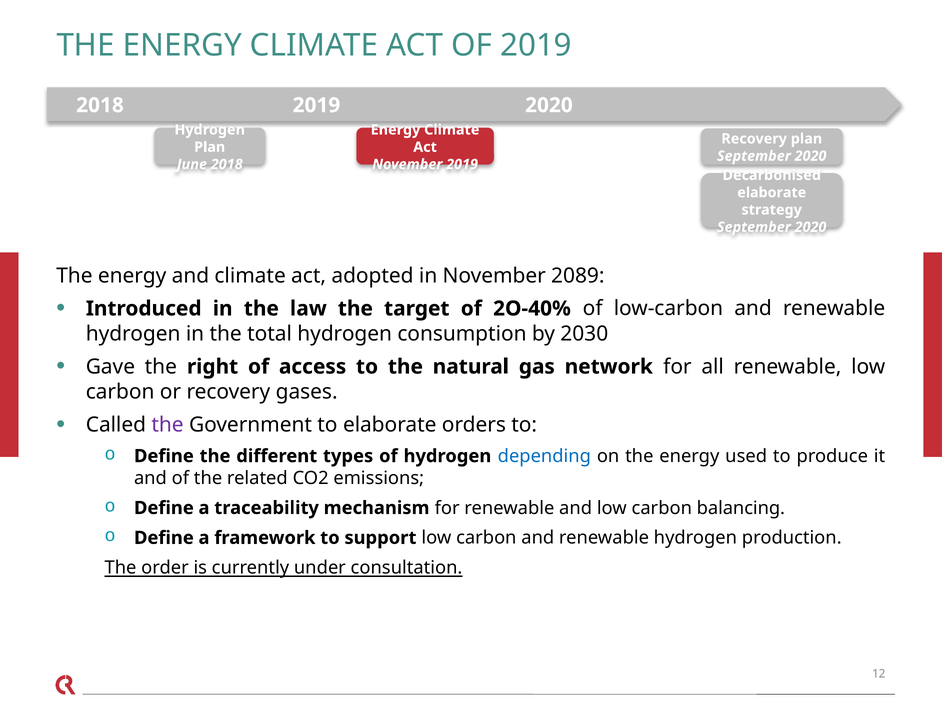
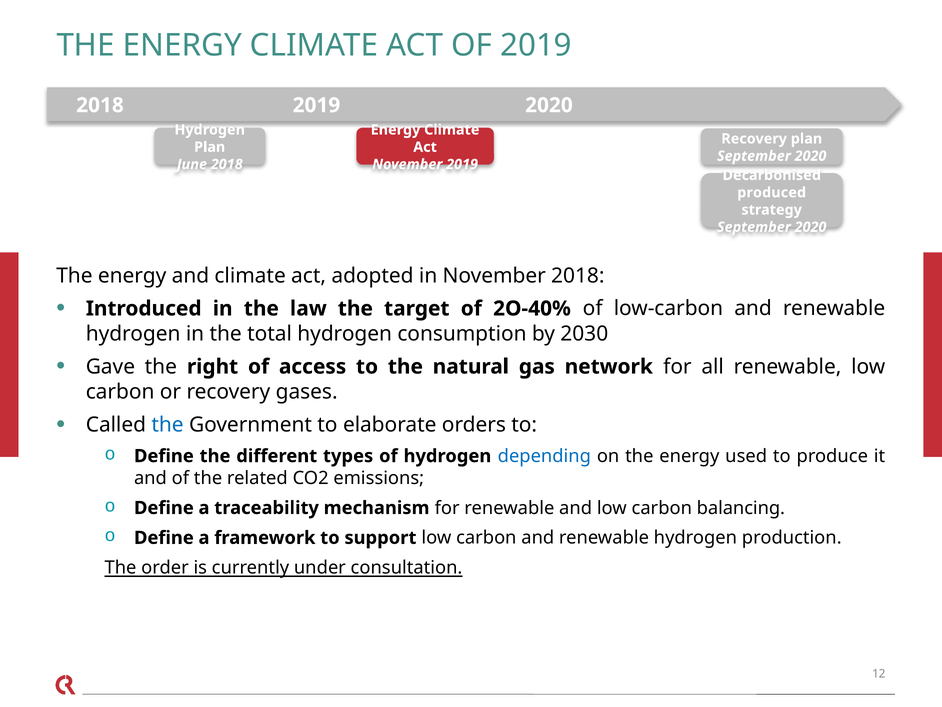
elaborate: elaborate -> produced (772, 192)
November 2089: 2089 -> 2018 (578, 275)
the colour: purple -> blue (168, 425)
